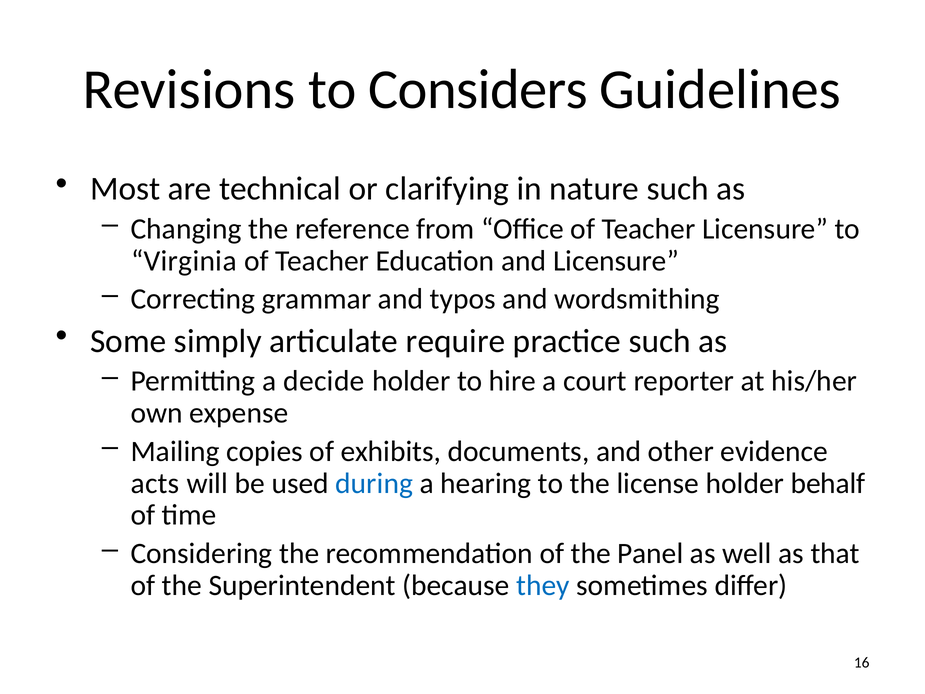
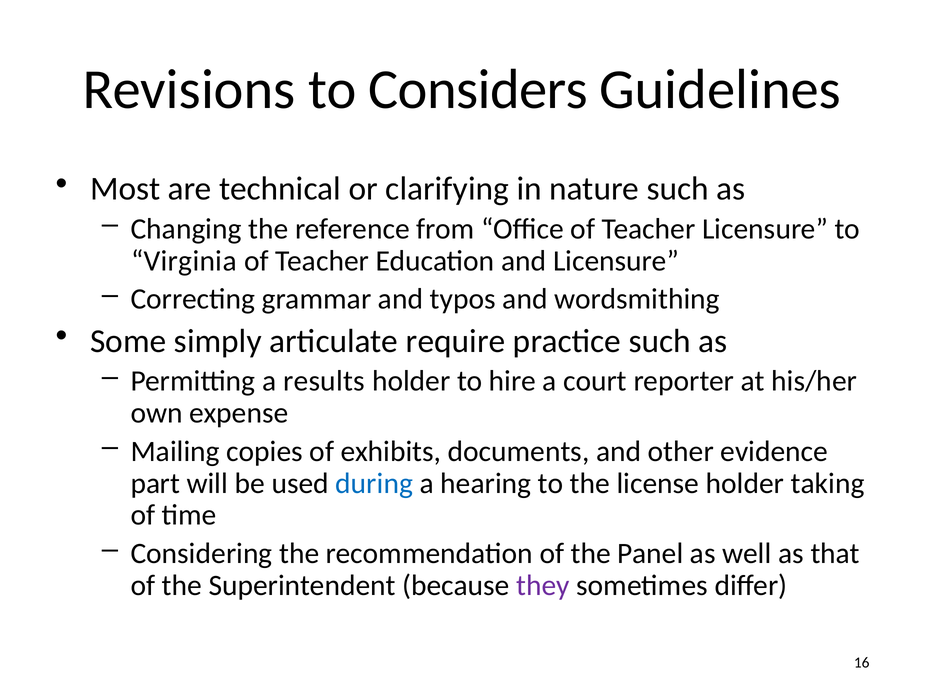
decide: decide -> results (324, 381)
acts: acts -> part (155, 483)
behalf: behalf -> taking (828, 483)
they colour: blue -> purple (543, 585)
